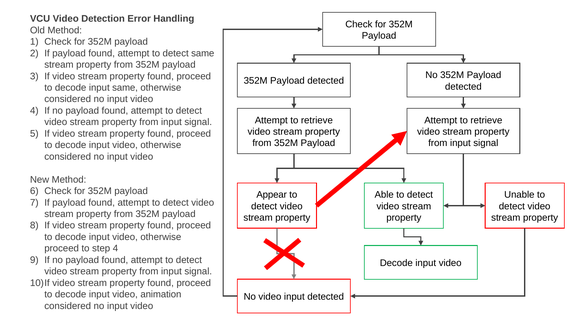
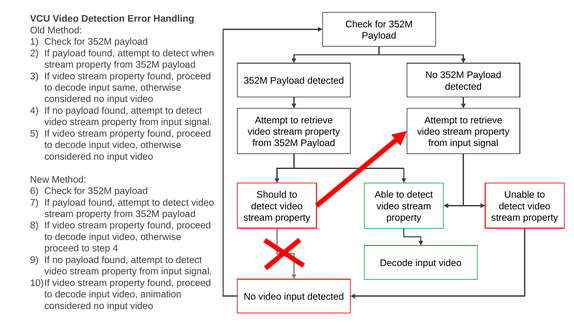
detect same: same -> when (203, 53)
Appear: Appear -> Should (272, 195)
